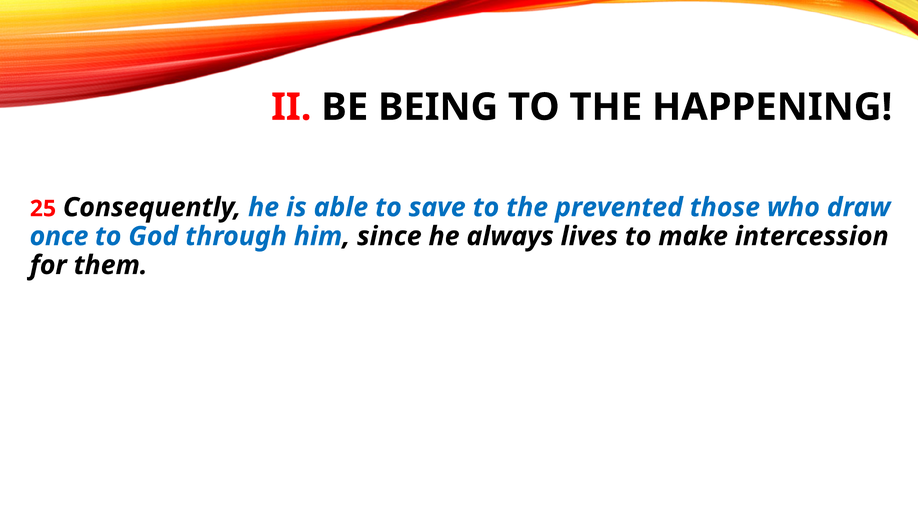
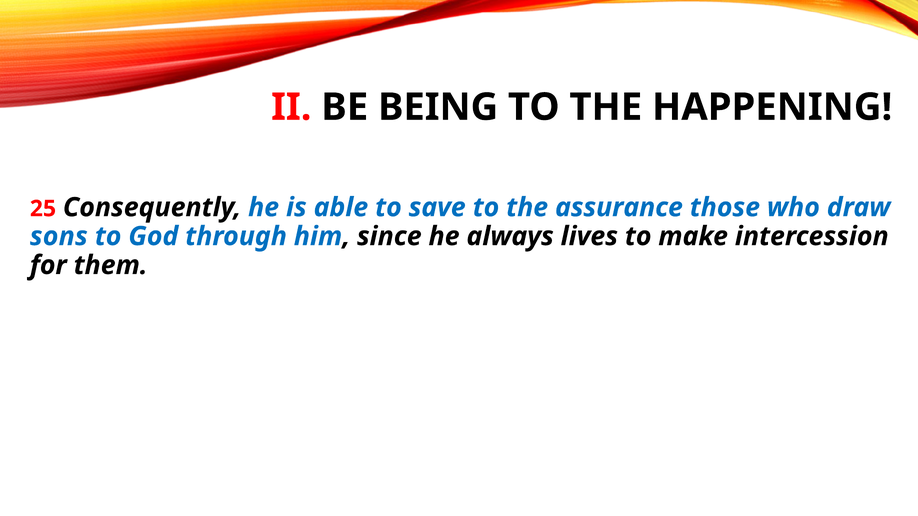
prevented: prevented -> assurance (619, 208)
once: once -> sons (59, 236)
